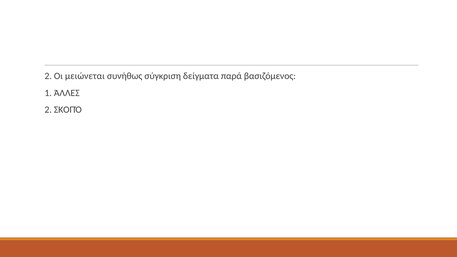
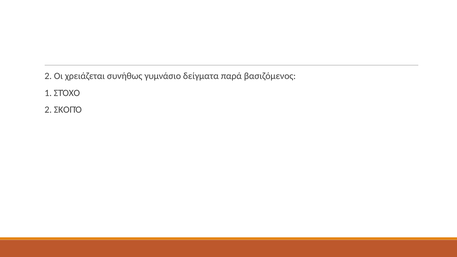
μειώνεται: μειώνεται -> χρειάζεται (85, 76)
σύγκριση: σύγκριση -> γυμνάσιο (163, 76)
ΆΛΛΕΣ: ΆΛΛΕΣ -> ΣΤΌΧΟ (67, 93)
